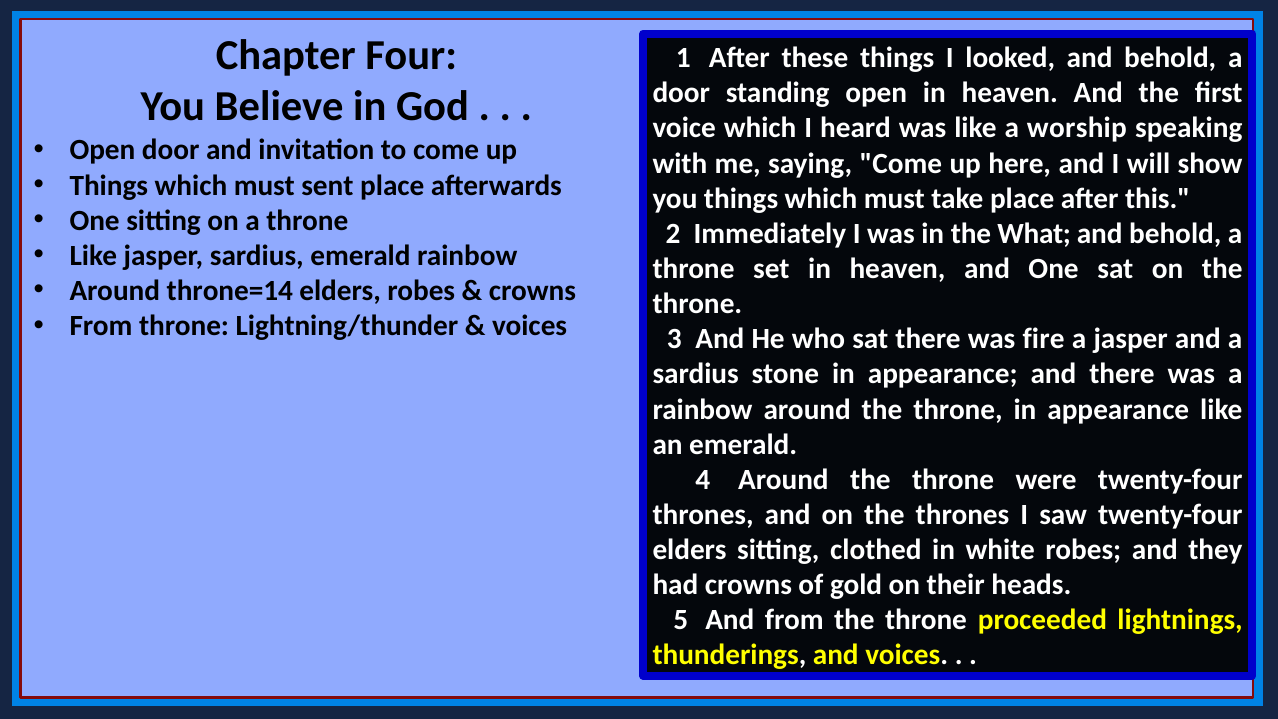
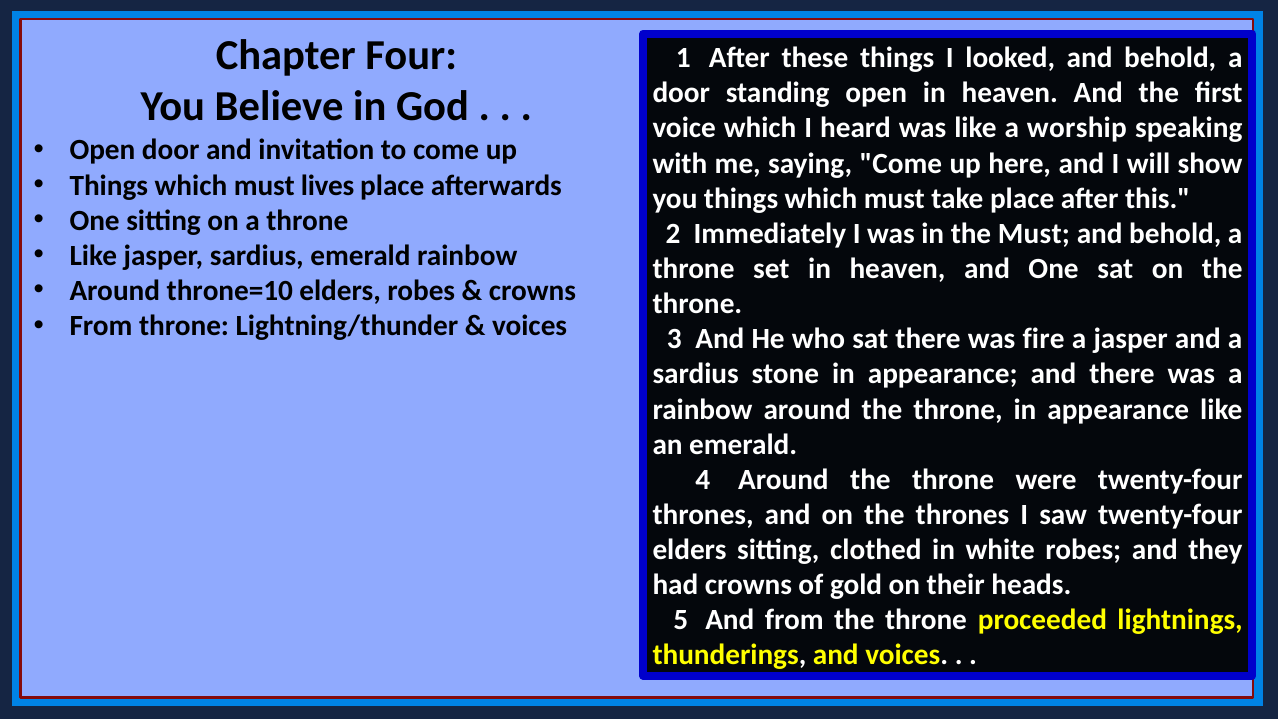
sent: sent -> lives (328, 185)
the What: What -> Must (1034, 234)
throne=14: throne=14 -> throne=10 (230, 291)
